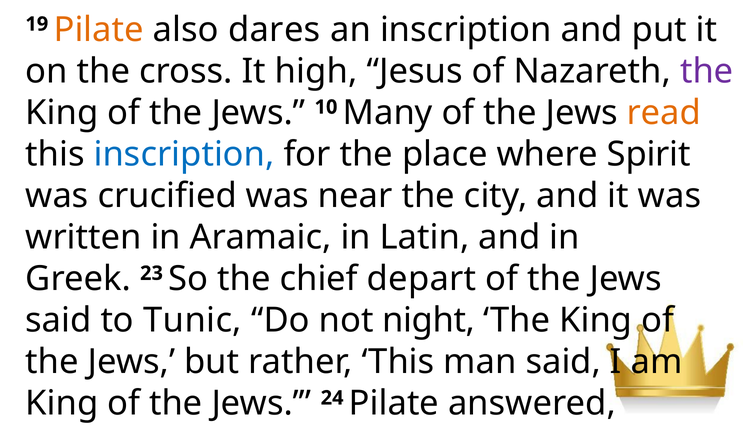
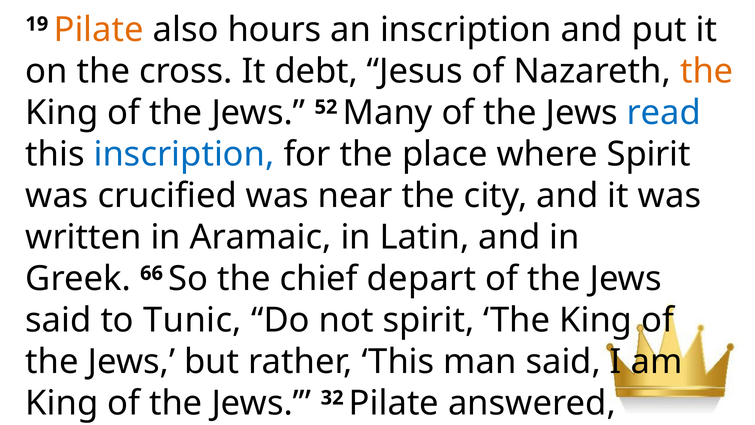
dares: dares -> hours (275, 30)
high: high -> debt (316, 71)
the colour: purple -> orange (707, 71)
10: 10 -> 52 (326, 107)
read colour: orange -> blue (664, 113)
23: 23 -> 66 (152, 273)
not night: night -> spirit (429, 320)
24: 24 -> 32 (332, 398)
